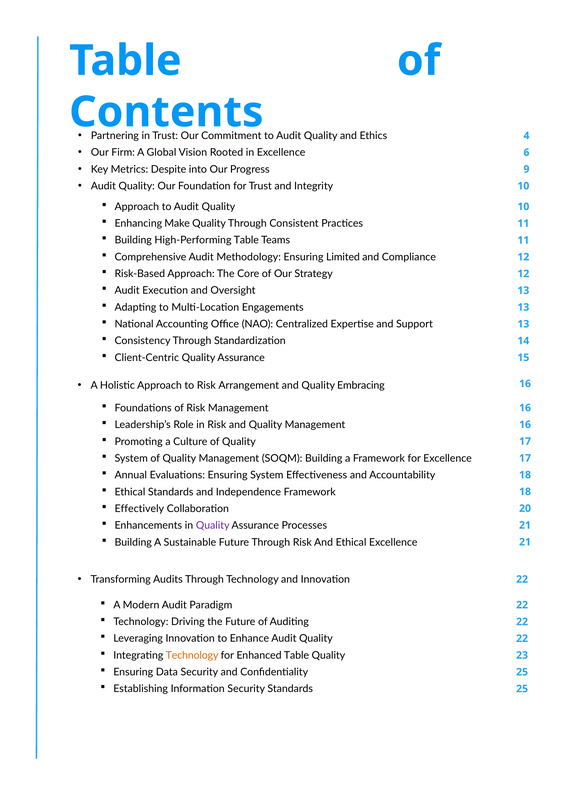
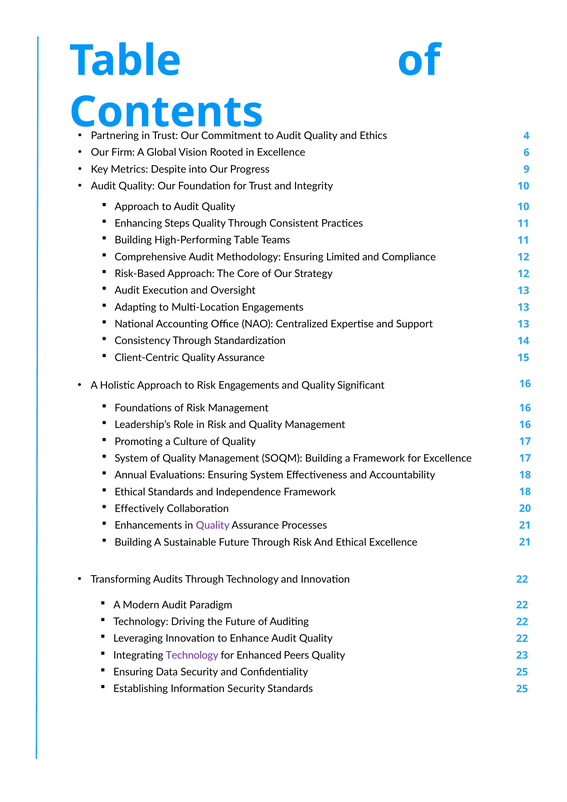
Make: Make -> Steps (177, 224)
Risk Arrangement: Arrangement -> Engagements (249, 386)
Embracing: Embracing -> Significant (361, 386)
Technology colour: orange -> purple (192, 656)
Enhanced Table: Table -> Peers (296, 656)
